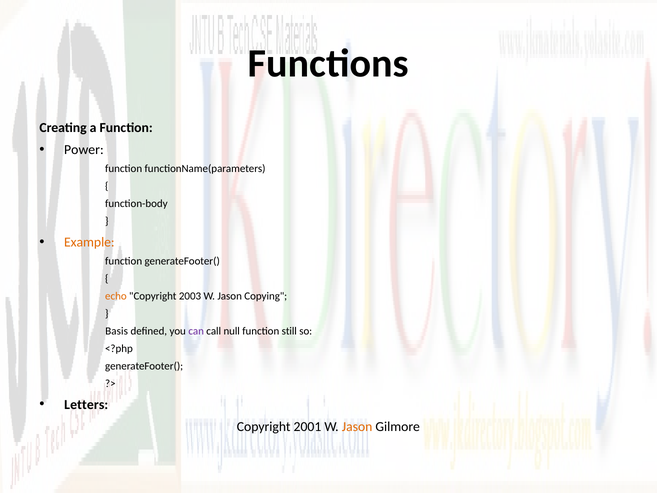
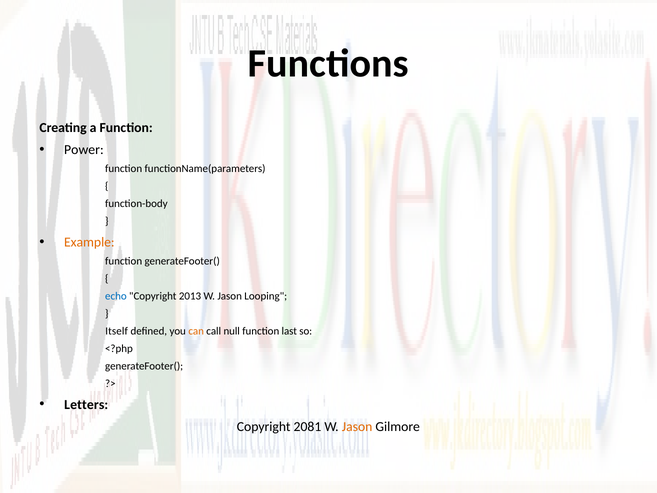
echo colour: orange -> blue (116, 296)
2003: 2003 -> 2013 (190, 296)
Copying: Copying -> Looping (266, 296)
Basis: Basis -> Itself (117, 331)
can colour: purple -> orange (196, 331)
still: still -> last (289, 331)
2001: 2001 -> 2081 (307, 427)
